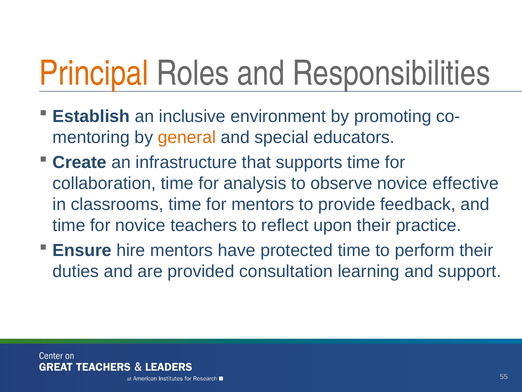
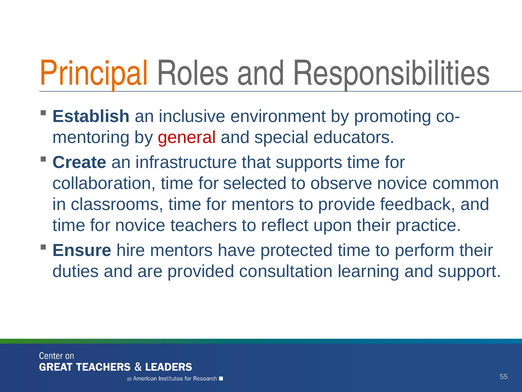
general colour: orange -> red (187, 137)
analysis: analysis -> selected (255, 183)
effective: effective -> common (466, 183)
